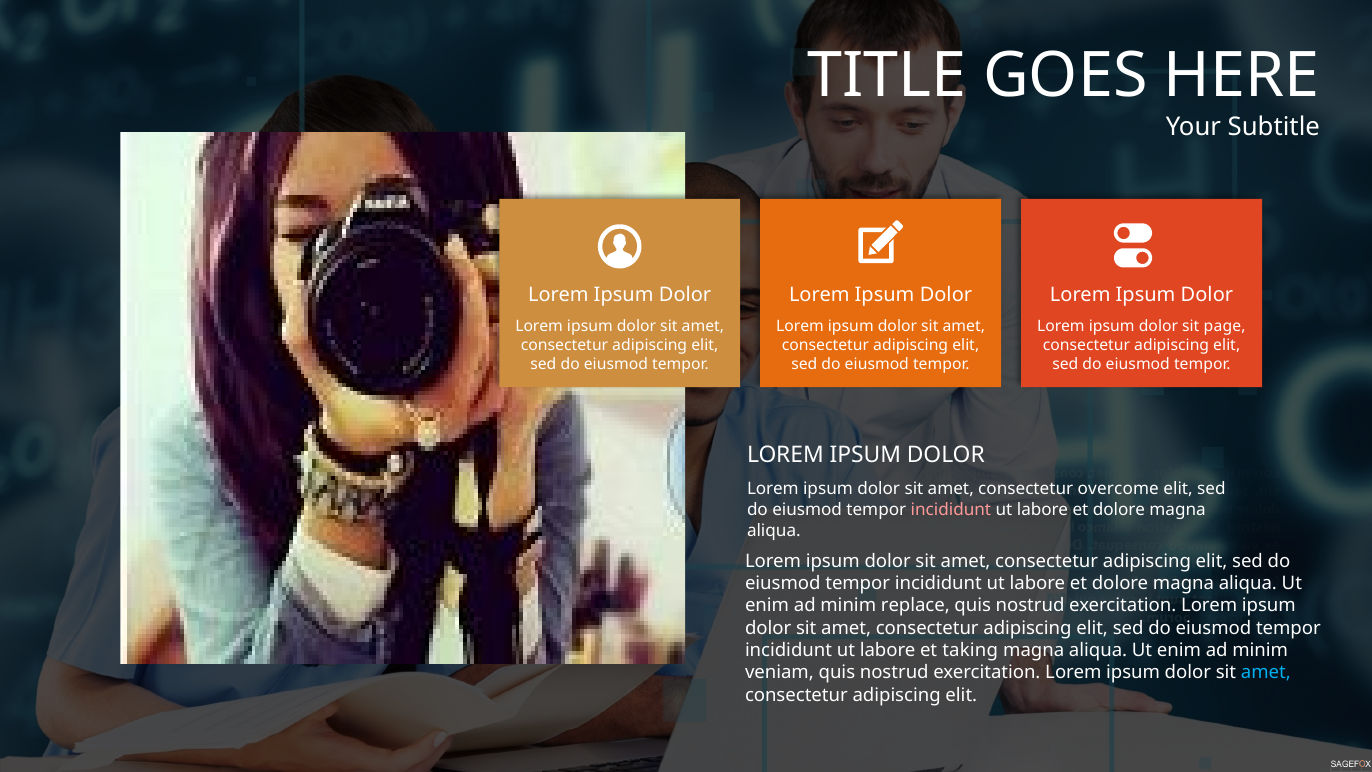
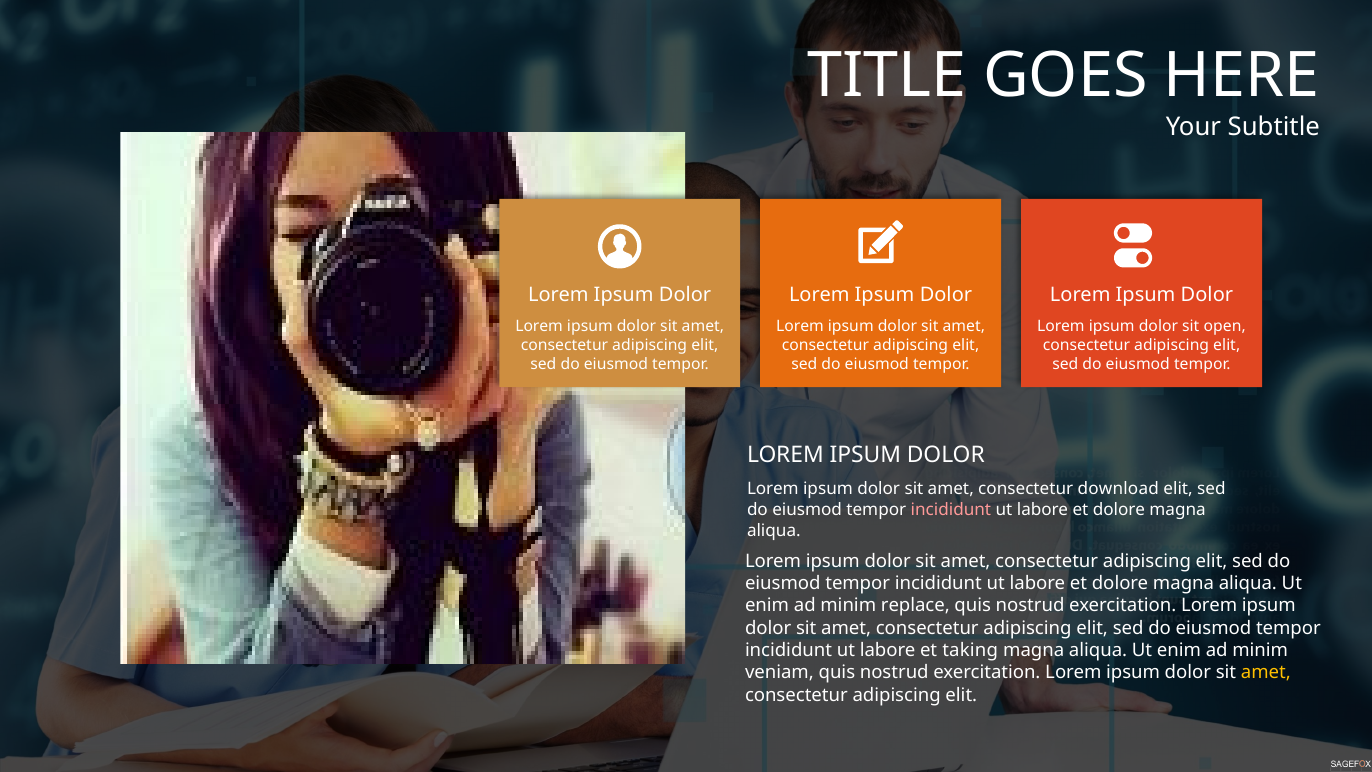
page: page -> open (1225, 327)
overcome: overcome -> download (1118, 489)
amet colour: light blue -> yellow (1266, 672)
